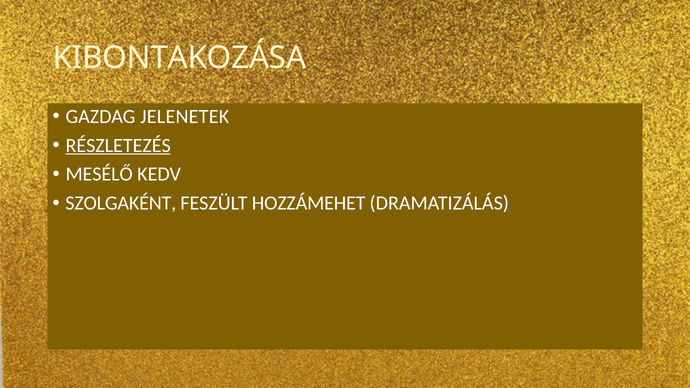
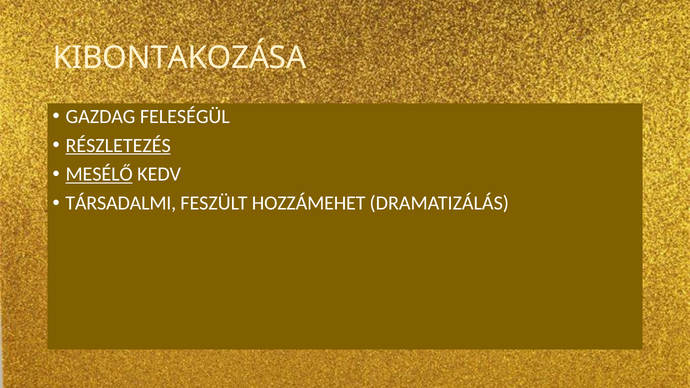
JELENETEK: JELENETEK -> FELESÉGÜL (185, 117)
MESÉLŐ underline: none -> present (99, 174)
SZOLGAKÉNT: SZOLGAKÉNT -> TÁRSADALMI (121, 203)
